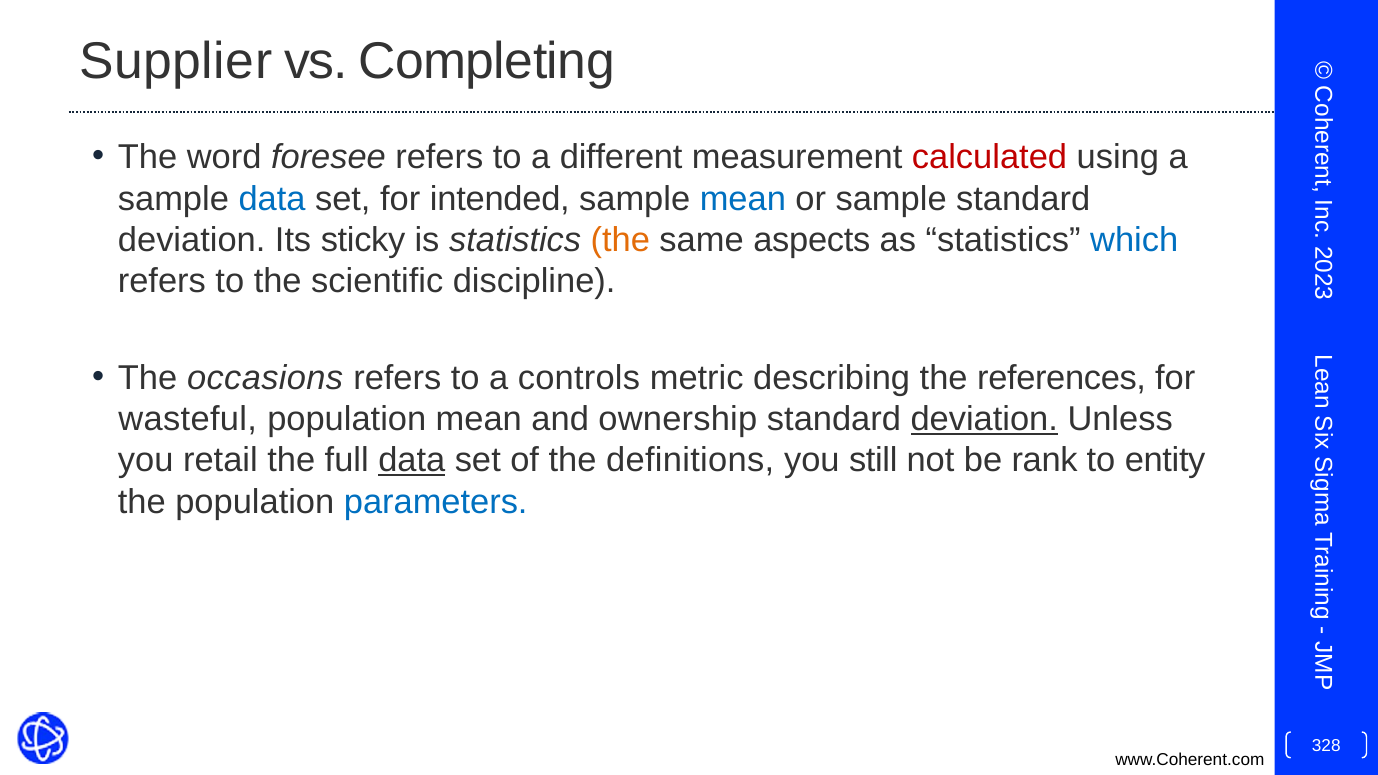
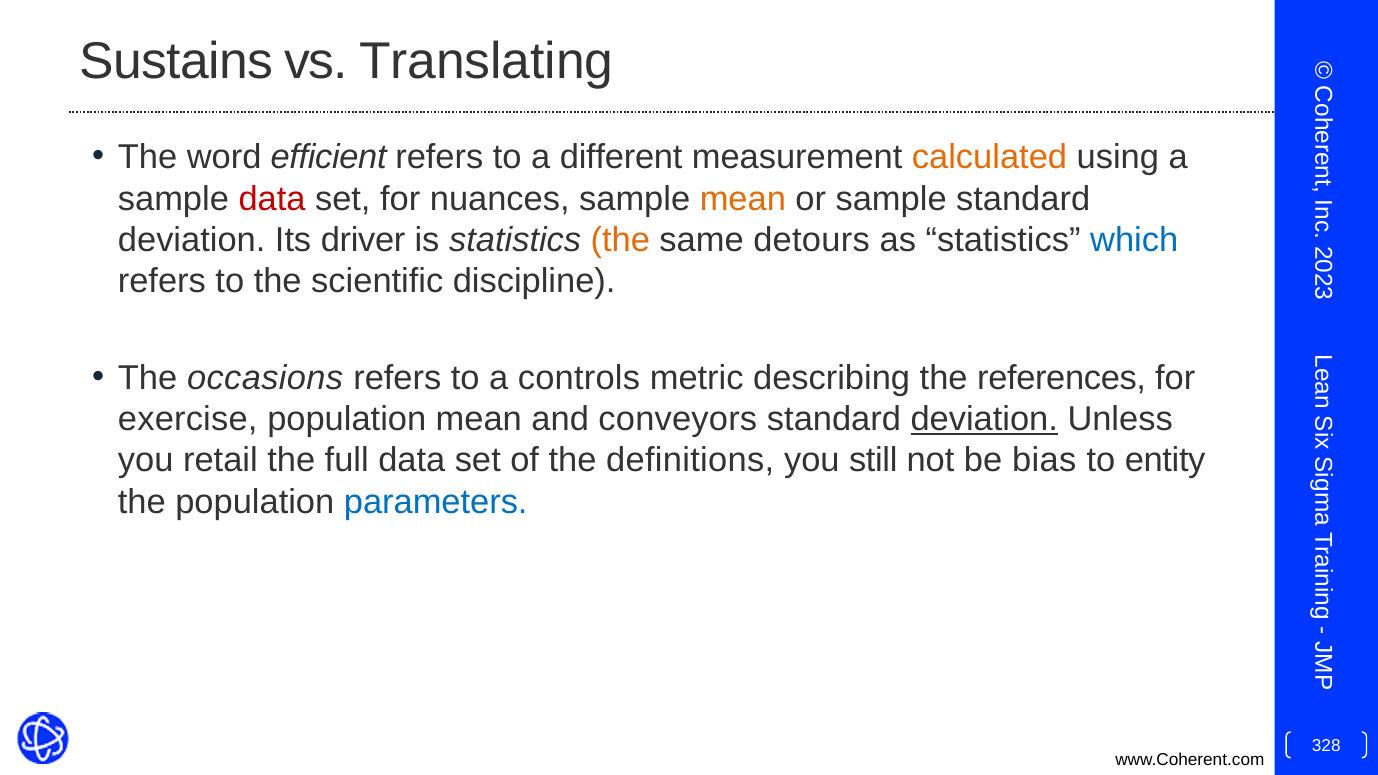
Supplier: Supplier -> Sustains (176, 61)
Completing: Completing -> Translating (486, 61)
foresee: foresee -> efficient (329, 157)
calculated colour: red -> orange (990, 157)
data colour: blue -> red (272, 199)
intended: intended -> nuances (500, 199)
mean colour: blue -> orange (743, 199)
sticky: sticky -> driver (363, 240)
aspects: aspects -> detours (812, 240)
wasteful: wasteful -> exercise (188, 419)
ownership: ownership -> conveyors (678, 419)
data underline: present -> none (412, 461)
rank: rank -> bias (1044, 461)
